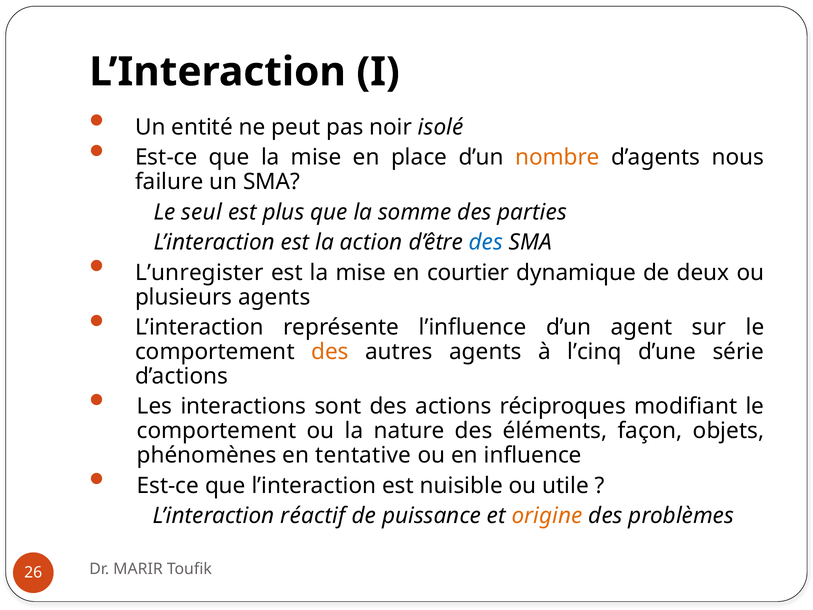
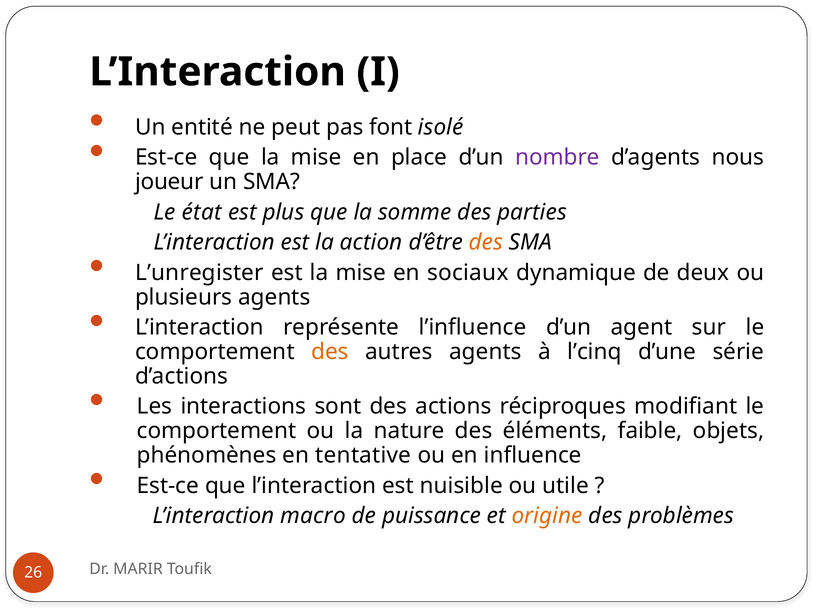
noir: noir -> font (391, 127)
nombre colour: orange -> purple (557, 157)
failure: failure -> joueur (169, 182)
seul: seul -> état (202, 212)
des colour: blue -> orange (486, 242)
courtier: courtier -> sociaux (468, 273)
façon: façon -> faible (650, 431)
réactif: réactif -> macro (313, 516)
